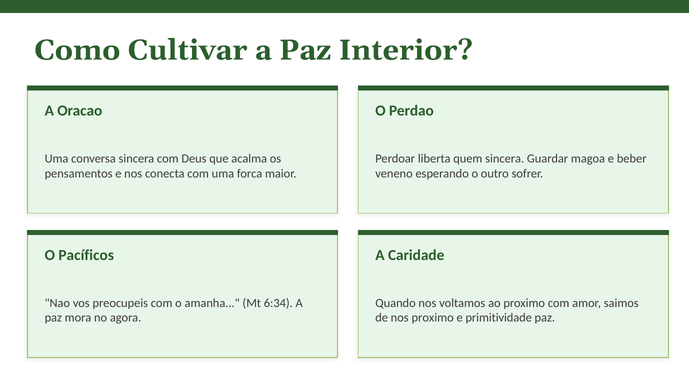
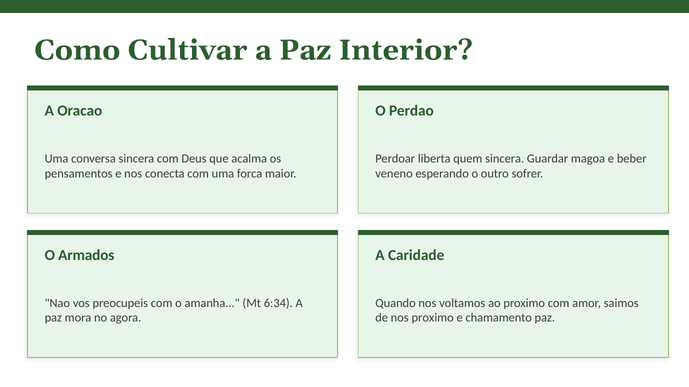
Pacíficos: Pacíficos -> Armados (86, 256)
primitividade: primitividade -> chamamento (499, 318)
